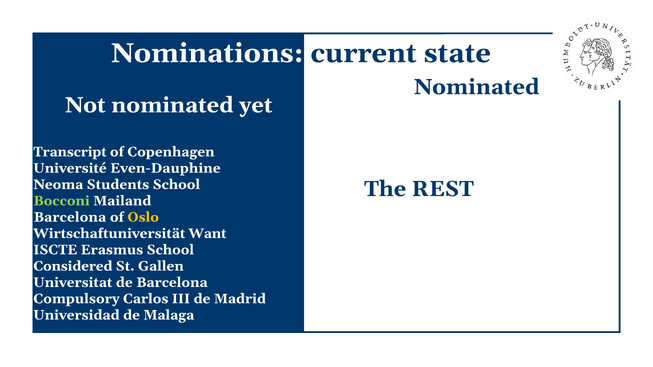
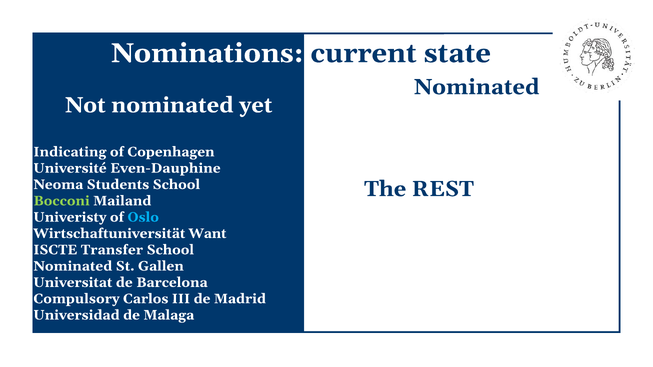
Transcript: Transcript -> Indicating (70, 152)
Barcelona: Barcelona -> Univeristy (70, 217)
Oslo colour: yellow -> light blue (143, 217)
Erasmus: Erasmus -> Transfer (112, 250)
Considered: Considered -> Nominated (73, 266)
